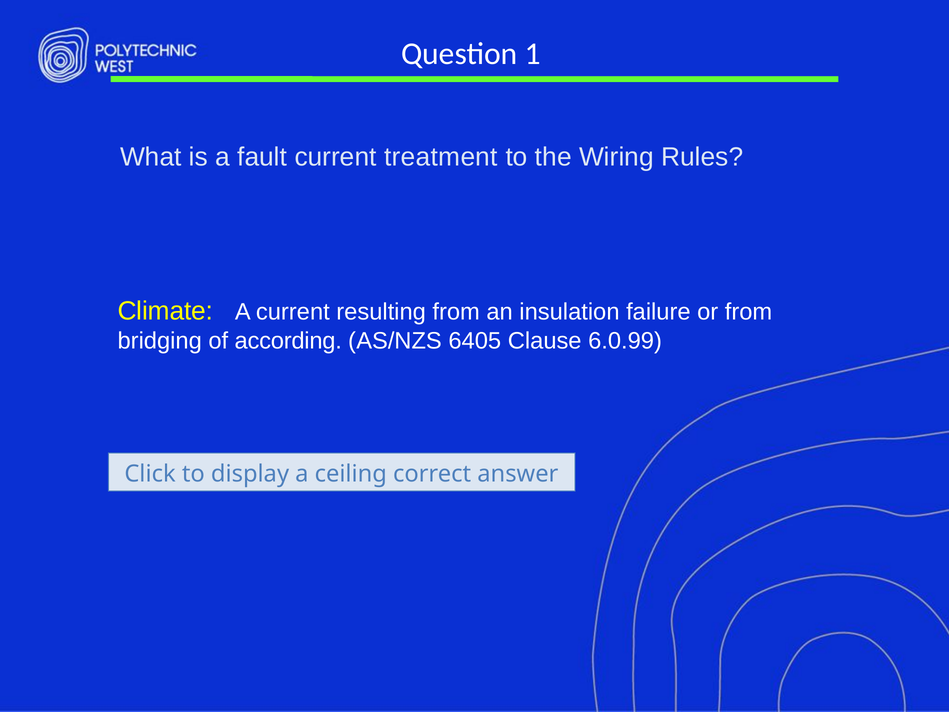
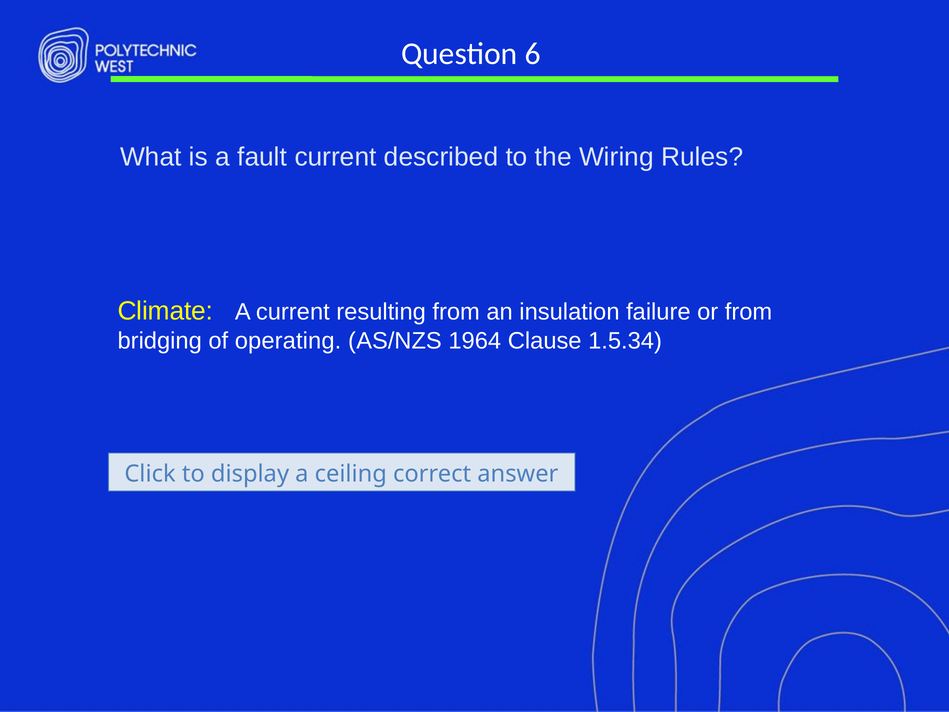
1: 1 -> 6 (533, 54)
treatment: treatment -> described (441, 157)
according: according -> operating (288, 341)
6405: 6405 -> 1964 (475, 341)
6.0.99: 6.0.99 -> 1.5.34 (625, 341)
